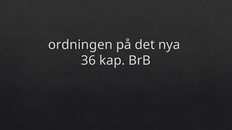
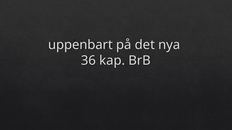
ordningen: ordningen -> uppenbart (80, 45)
